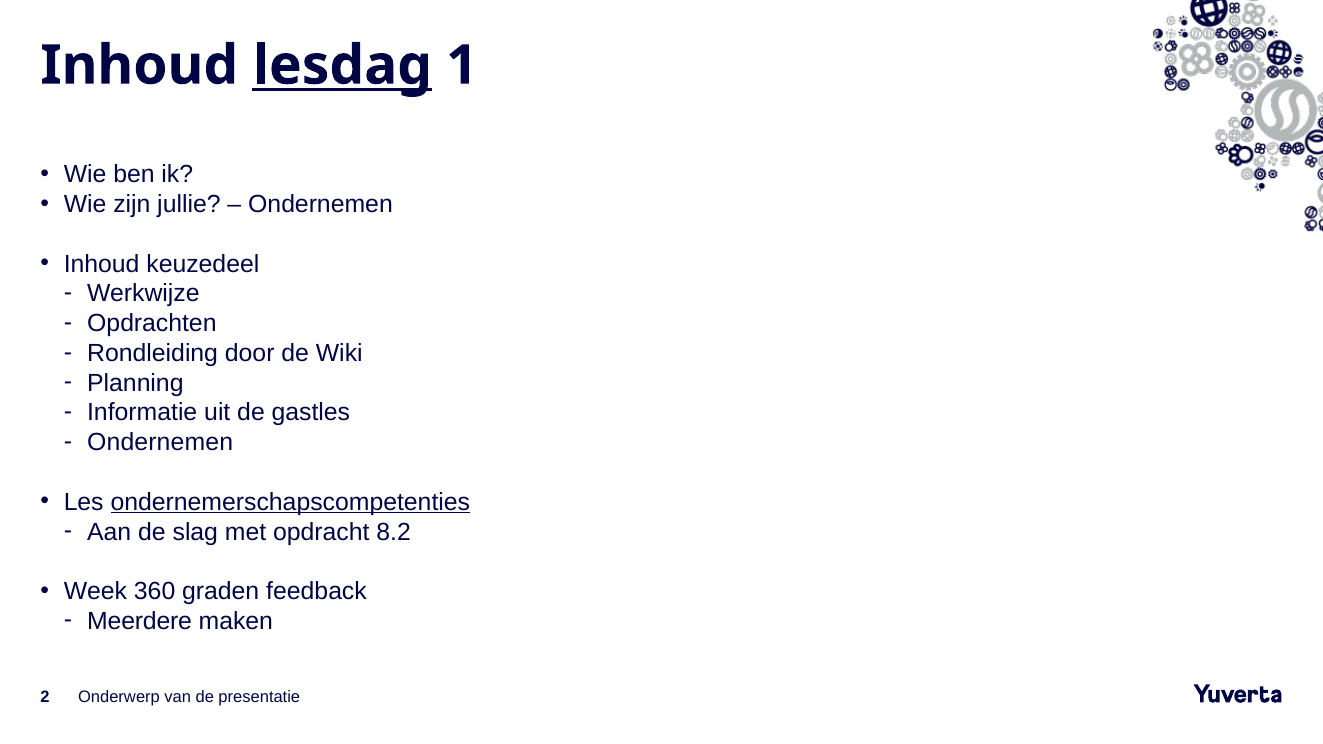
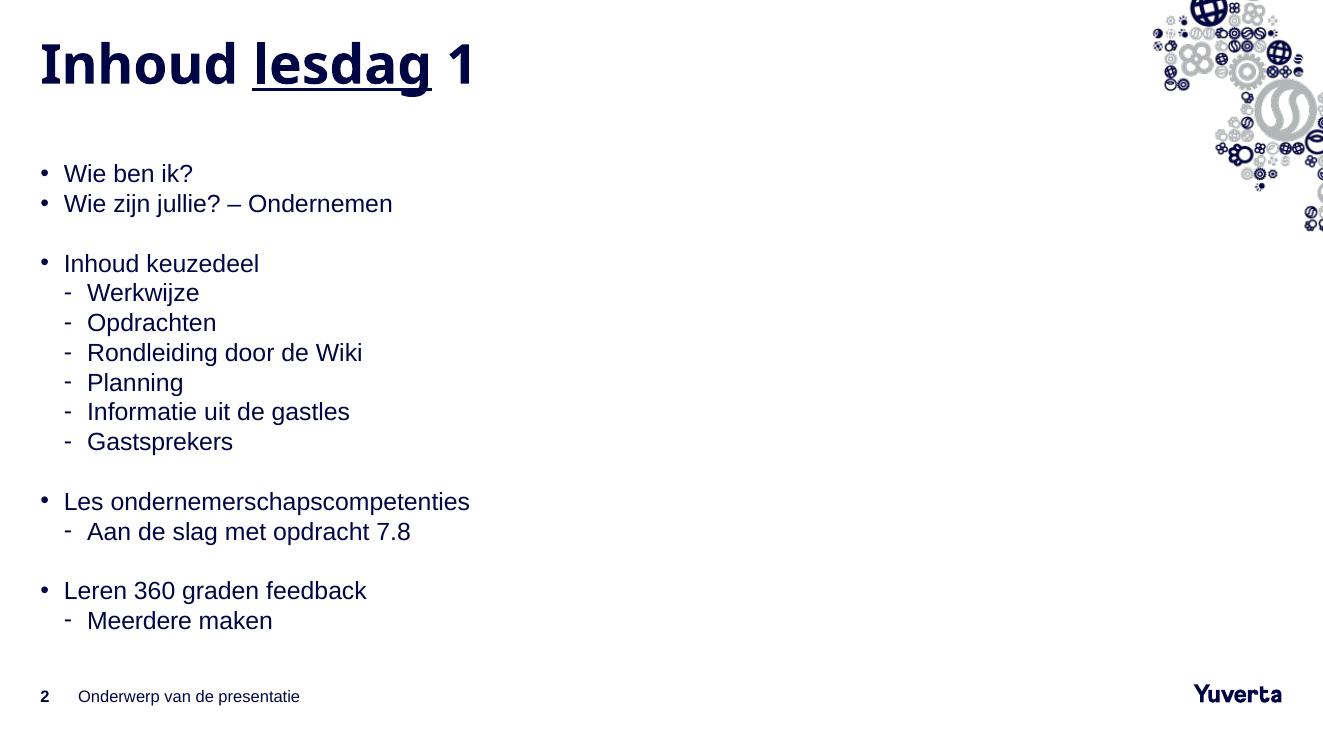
Ondernemen: Ondernemen -> Gastsprekers (160, 443)
ondernemerschapscompetenties underline: present -> none (290, 502)
8.2: 8.2 -> 7.8 (394, 532)
Week: Week -> Leren (95, 591)
